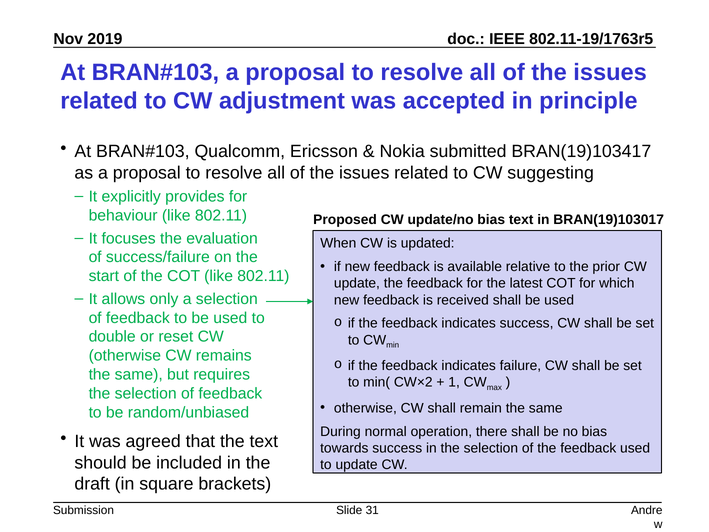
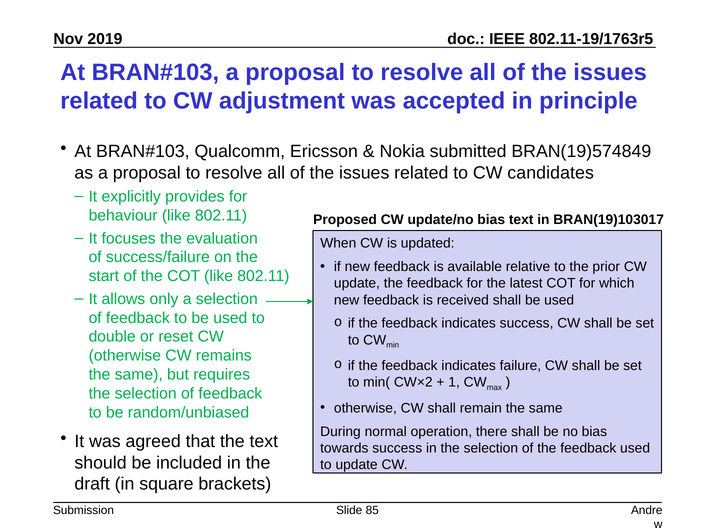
BRAN(19)103417: BRAN(19)103417 -> BRAN(19)574849 (581, 151)
suggesting: suggesting -> candidates (551, 173)
31: 31 -> 85 (372, 510)
